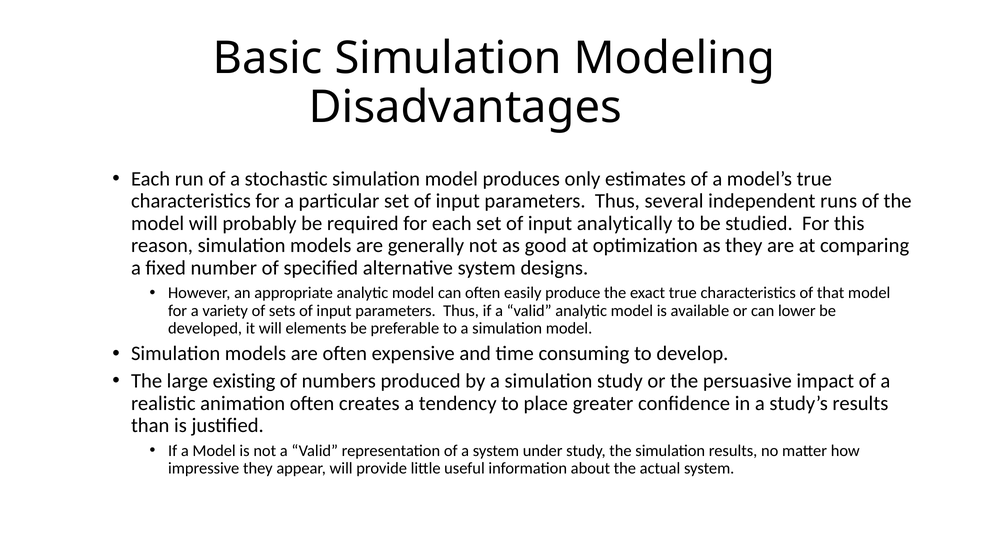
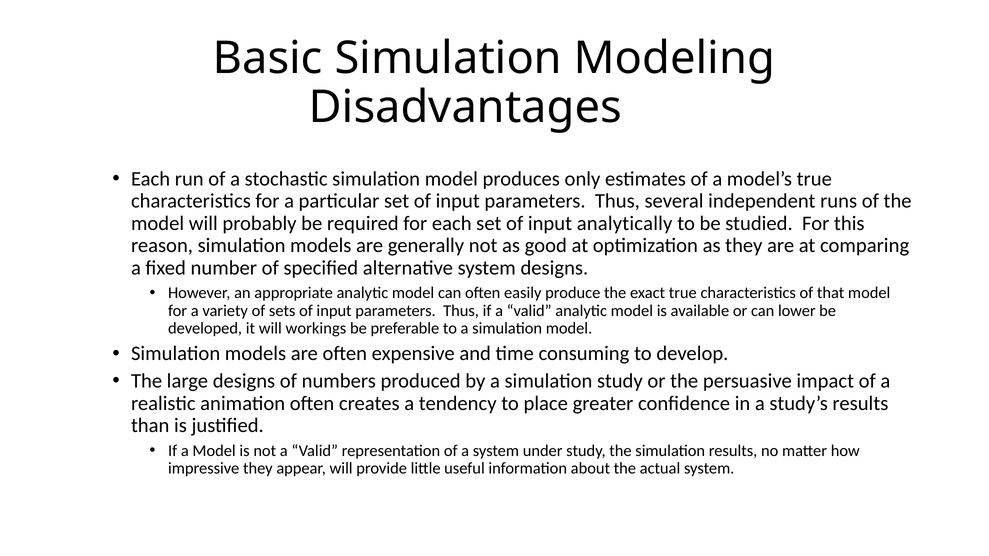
elements: elements -> workings (316, 329)
large existing: existing -> designs (244, 381)
